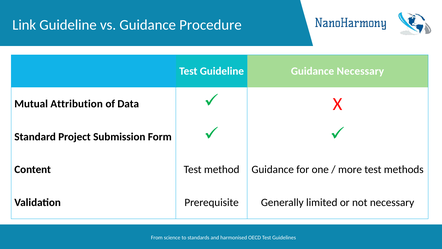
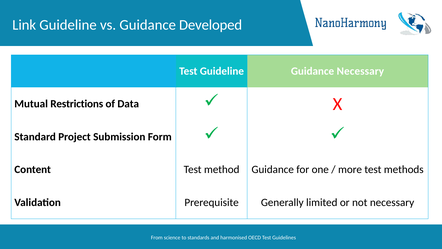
Procedure: Procedure -> Developed (211, 25)
Attribution: Attribution -> Restrictions (77, 104)
